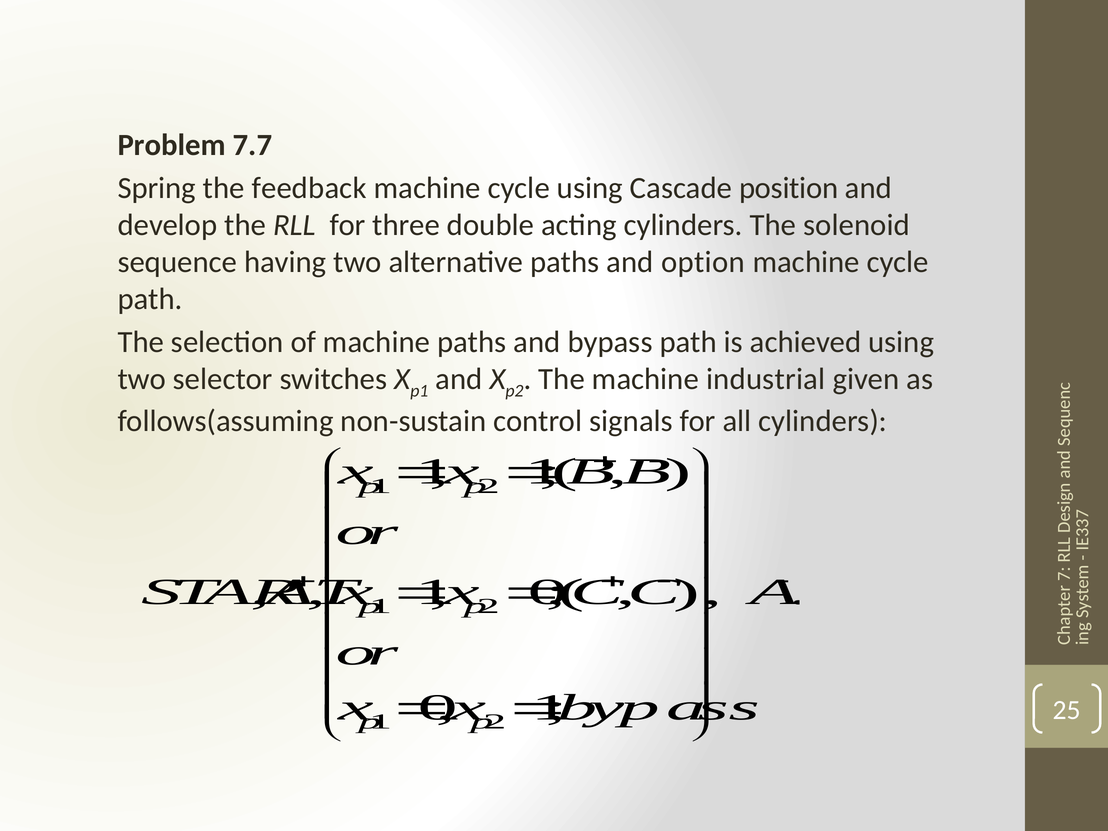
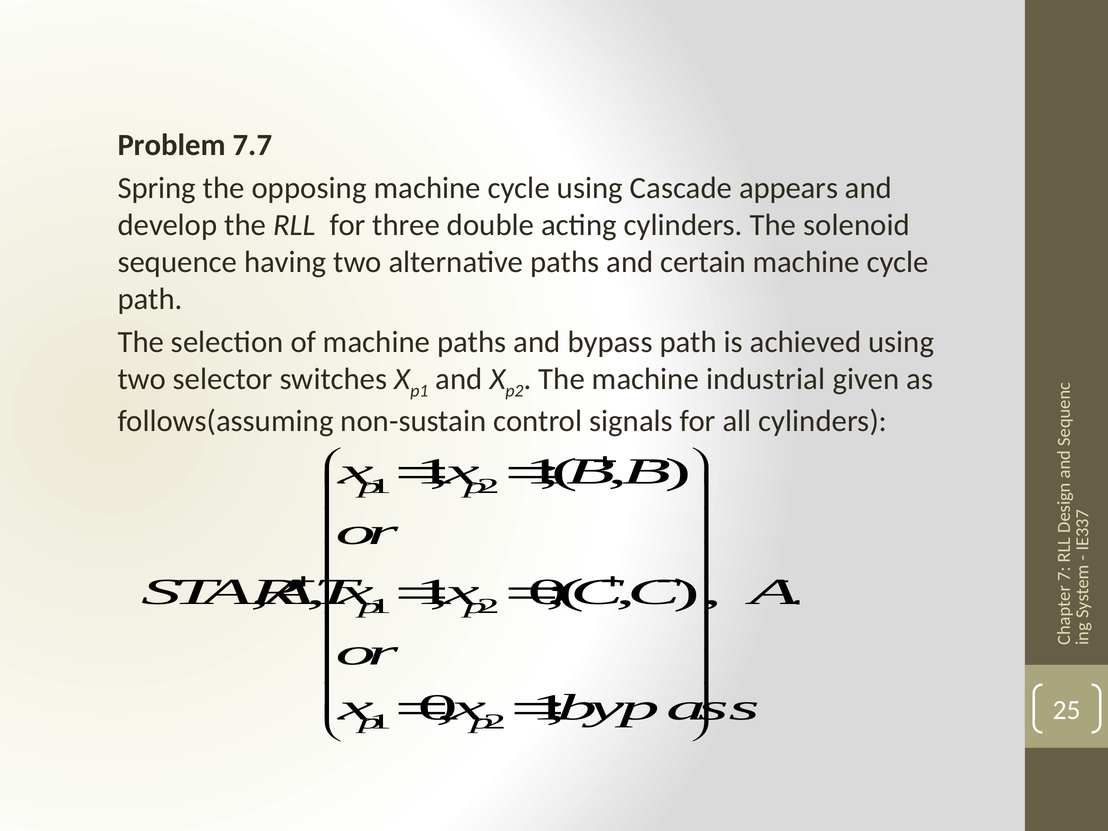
feedback: feedback -> opposing (309, 188)
position: position -> appears (789, 188)
option: option -> certain (703, 262)
